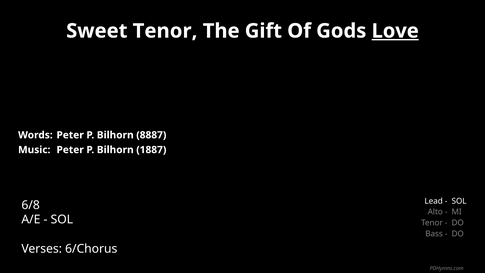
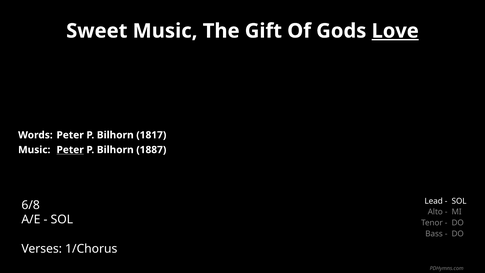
Sweet Tenor: Tenor -> Music (165, 31)
8887: 8887 -> 1817 (151, 135)
Peter underline: none -> present (70, 150)
6/Chorus: 6/Chorus -> 1/Chorus (91, 249)
